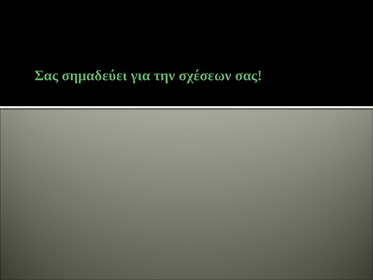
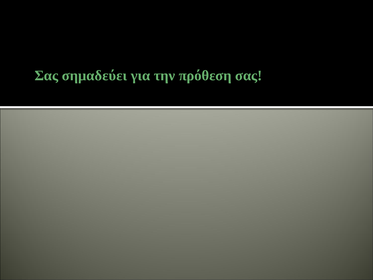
σχέσεων: σχέσεων -> πρόθεση (205, 76)
